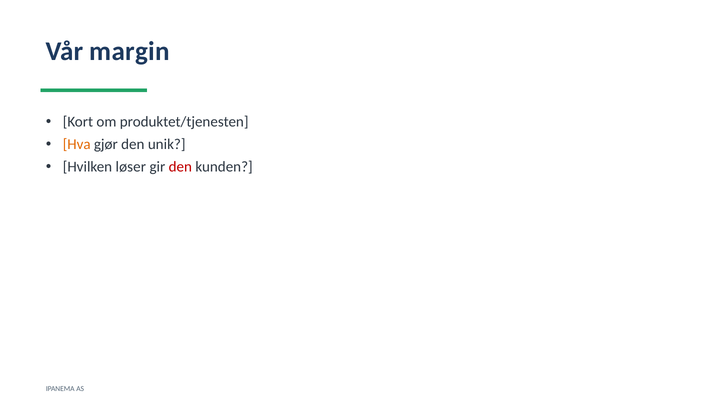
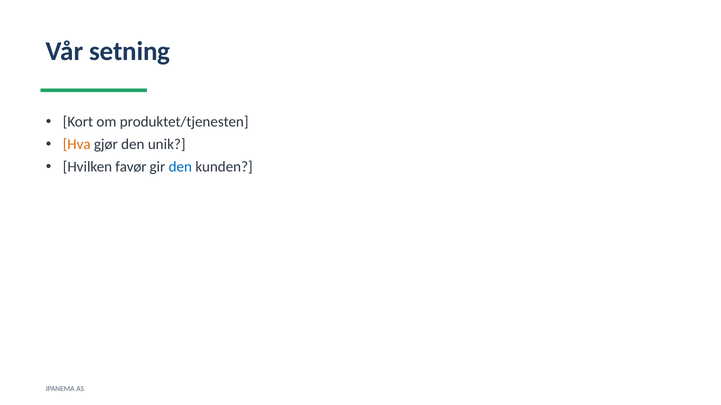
margin: margin -> setning (130, 51)
løser: løser -> favør (131, 167)
den colour: red -> blue (180, 167)
